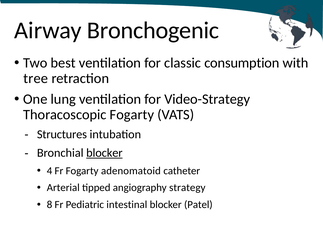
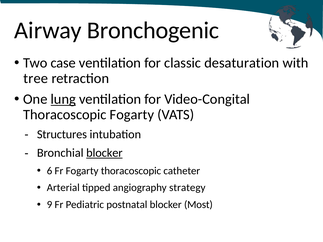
best: best -> case (63, 63)
consumption: consumption -> desaturation (242, 63)
lung underline: none -> present (63, 99)
Video-Strategy: Video-Strategy -> Video-Congital (207, 99)
4: 4 -> 6 (49, 171)
Fogarty adenomatoid: adenomatoid -> thoracoscopic (131, 171)
8: 8 -> 9 (49, 205)
intestinal: intestinal -> postnatal (127, 205)
Patel: Patel -> Most (198, 205)
